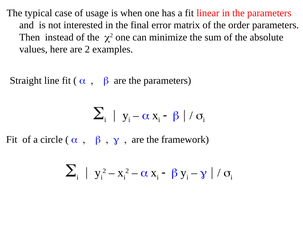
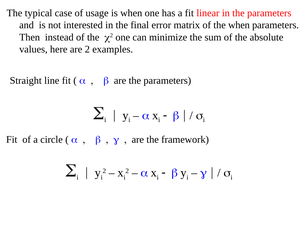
the order: order -> when (239, 25)
